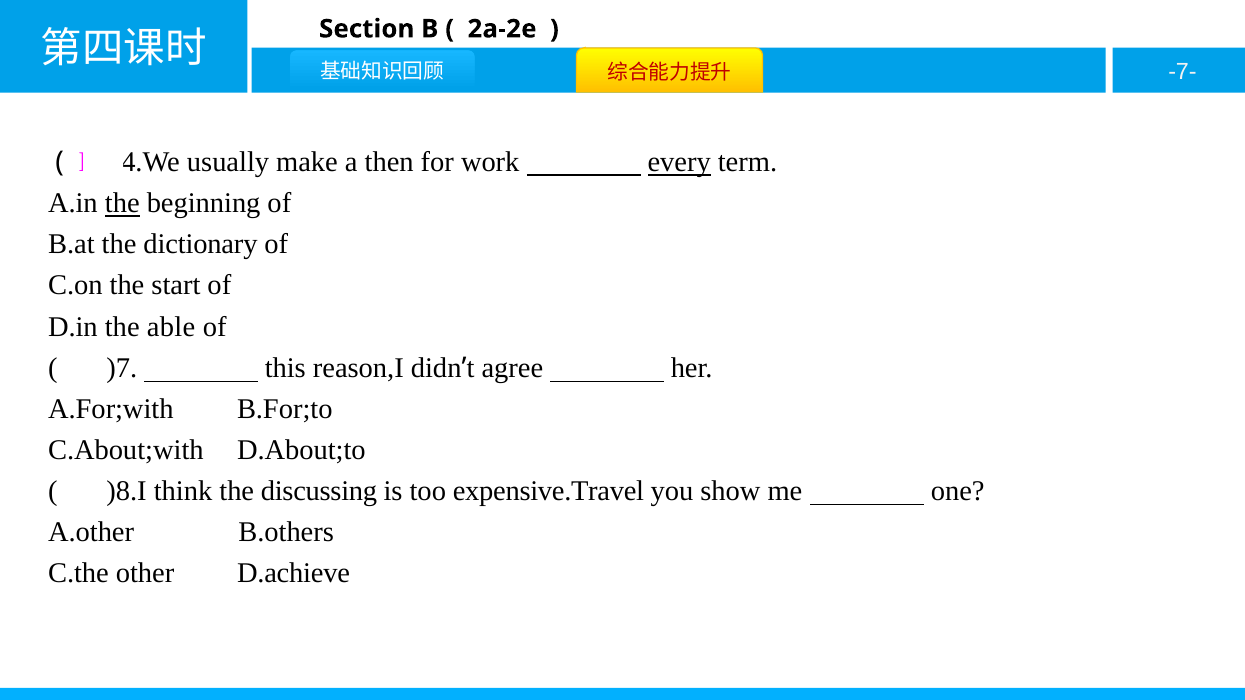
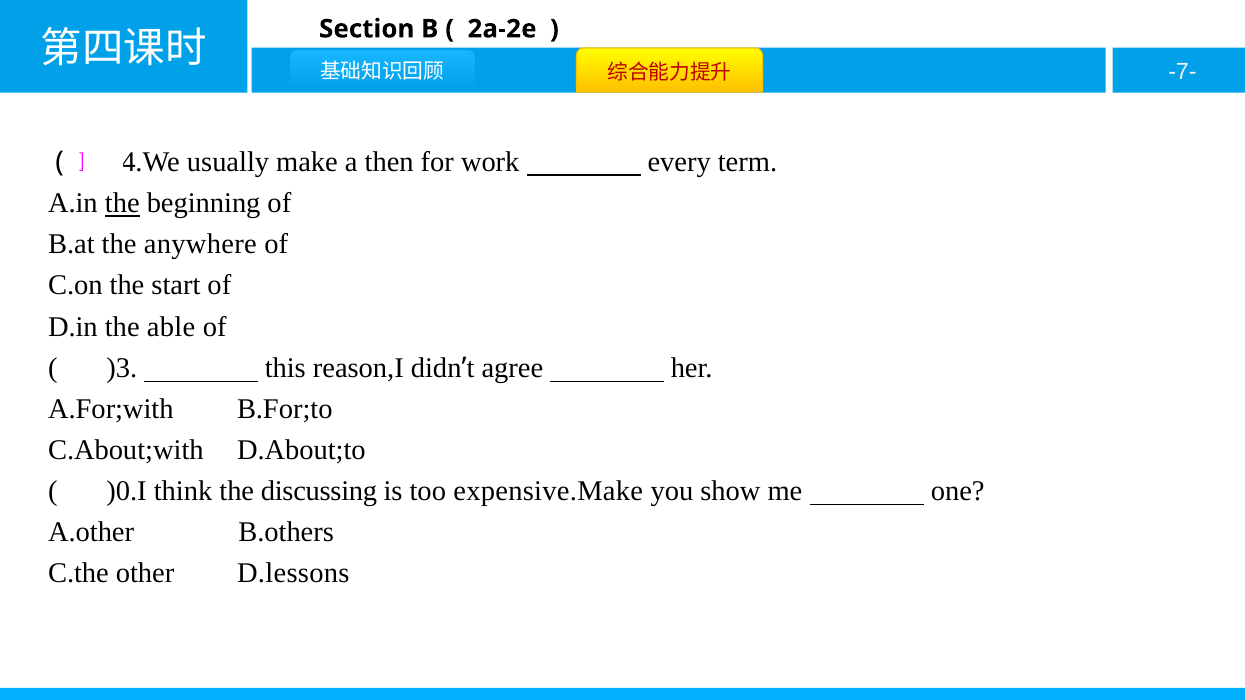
every underline: present -> none (679, 163)
dictionary: dictionary -> anywhere (200, 245)
)7: )7 -> )3 (122, 368)
)8.I: )8.I -> )0.I (127, 491)
expensive.Travel: expensive.Travel -> expensive.Make (548, 491)
D.achieve: D.achieve -> D.lessons (293, 573)
